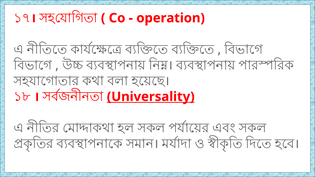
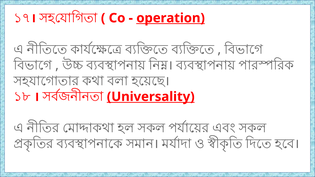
operation underline: none -> present (171, 18)
